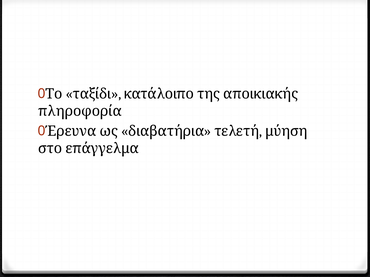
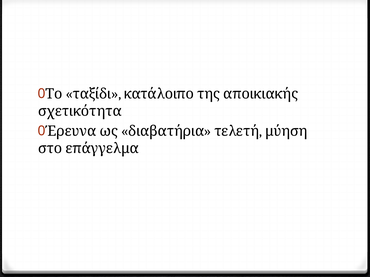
πληροφορία: πληροφορία -> σχετικότητα (80, 111)
